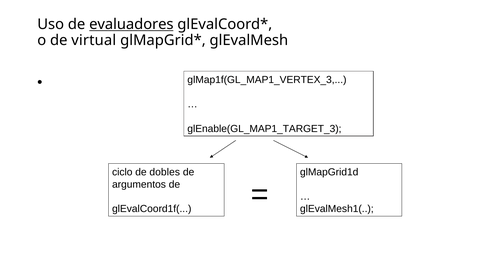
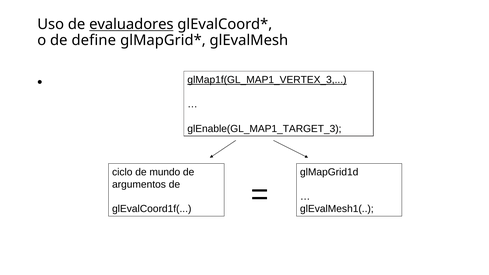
virtual: virtual -> define (94, 40)
glMap1f(GL_MAP1_VERTEX_3 underline: none -> present (267, 80)
dobles: dobles -> mundo (165, 172)
